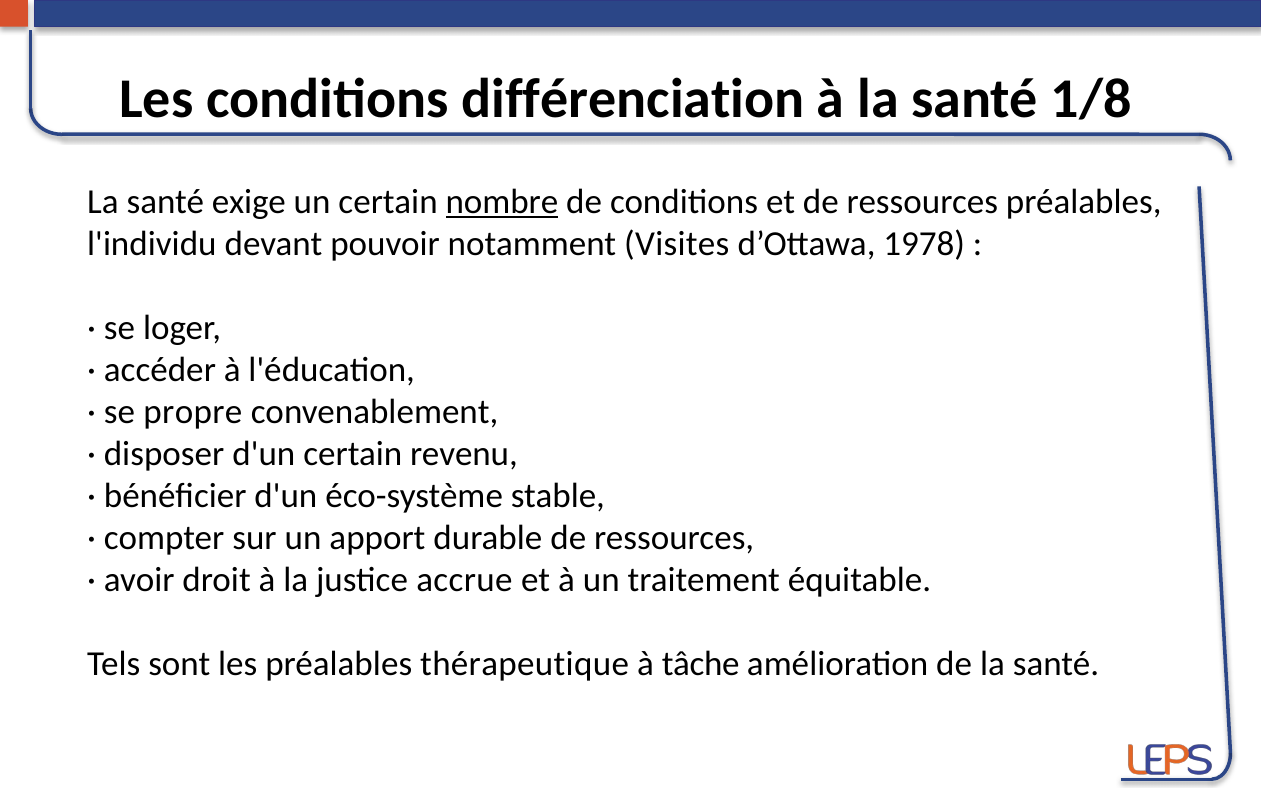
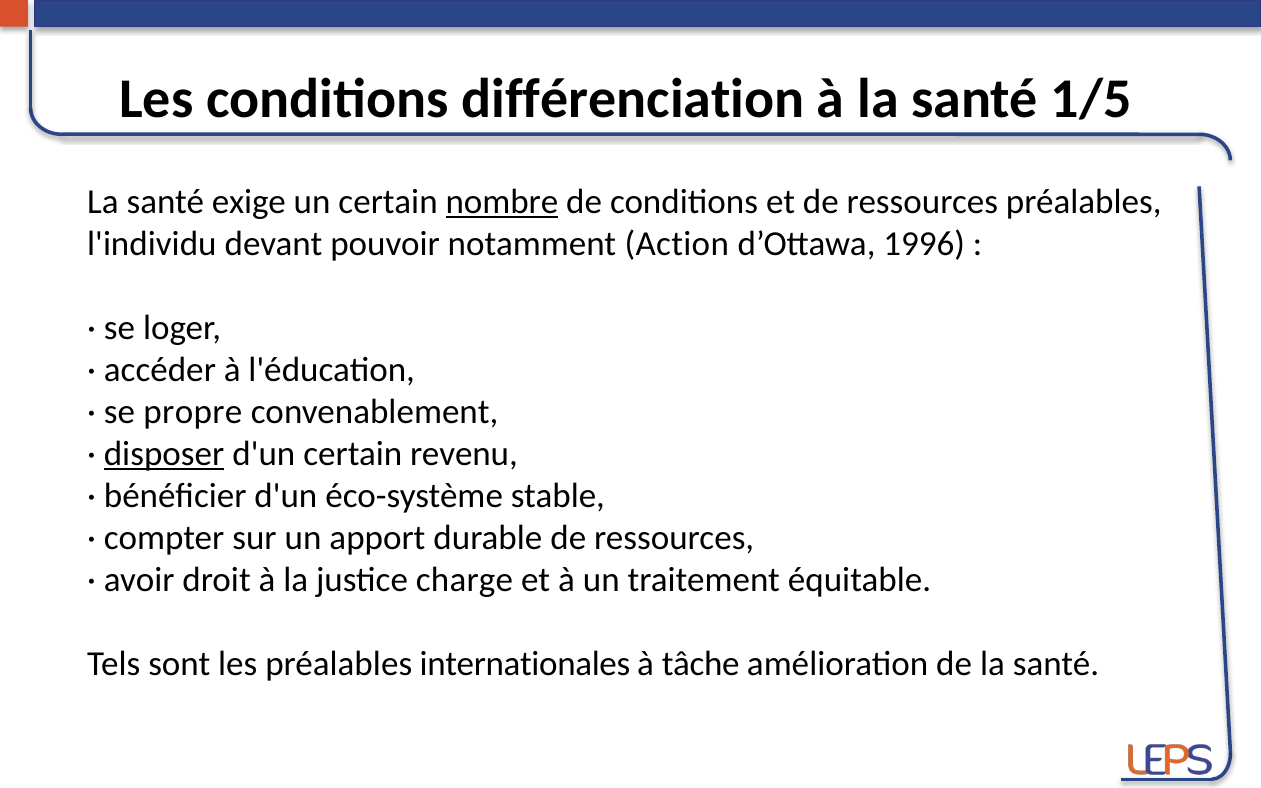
1/8: 1/8 -> 1/5 (1091, 99)
Visites: Visites -> Action (677, 244)
1978: 1978 -> 1996 (924, 244)
disposer underline: none -> present (164, 454)
accrue: accrue -> charge (464, 580)
thérapeutique: thérapeutique -> internationales (525, 664)
